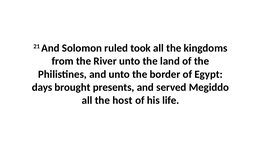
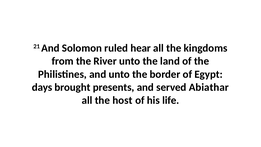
took: took -> hear (141, 48)
Megiddo: Megiddo -> Abiathar (209, 87)
